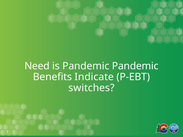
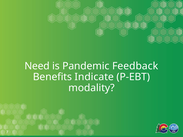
Pandemic Pandemic: Pandemic -> Feedback (135, 66)
switches: switches -> modality (91, 88)
